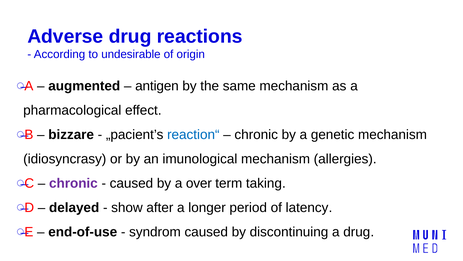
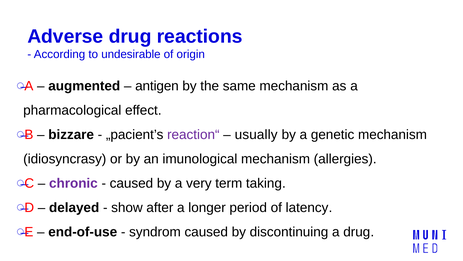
reaction“ colour: blue -> purple (193, 134)
chronic: chronic -> usually (256, 134)
over: over -> very (199, 183)
